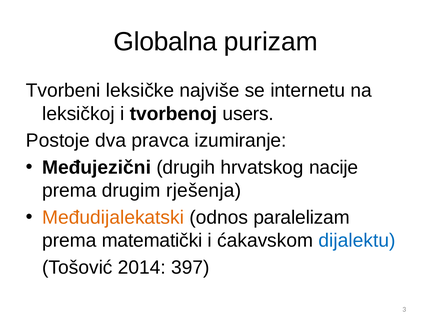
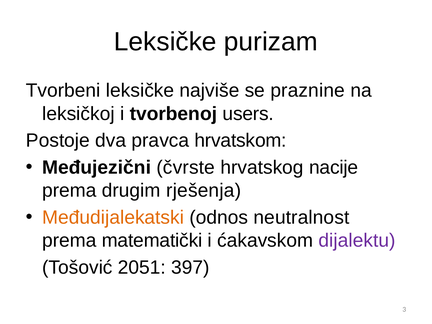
Globalna: Globalna -> Leksičke (165, 42)
internetu: internetu -> praznine (308, 91)
izumiranje: izumiranje -> hrvatskom (241, 141)
drugih: drugih -> čvrste (186, 168)
paralelizam: paralelizam -> neutralnost (301, 217)
dijalektu colour: blue -> purple (357, 241)
2014: 2014 -> 2051 (142, 267)
